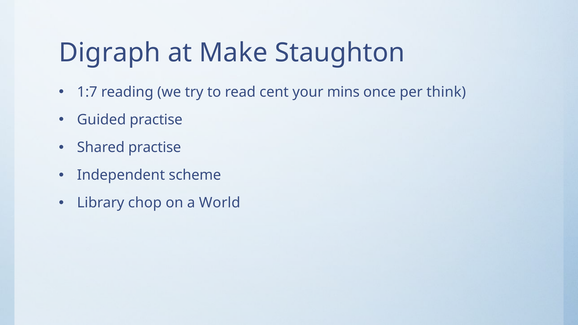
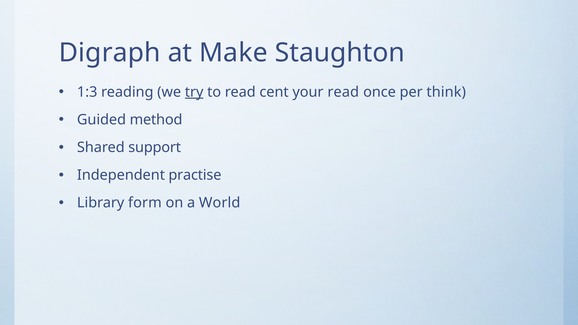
1:7: 1:7 -> 1:3 (87, 92)
try underline: none -> present (194, 92)
your mins: mins -> read (343, 92)
Guided practise: practise -> method (156, 120)
Shared practise: practise -> support (155, 147)
scheme: scheme -> practise (195, 175)
chop: chop -> form (145, 203)
